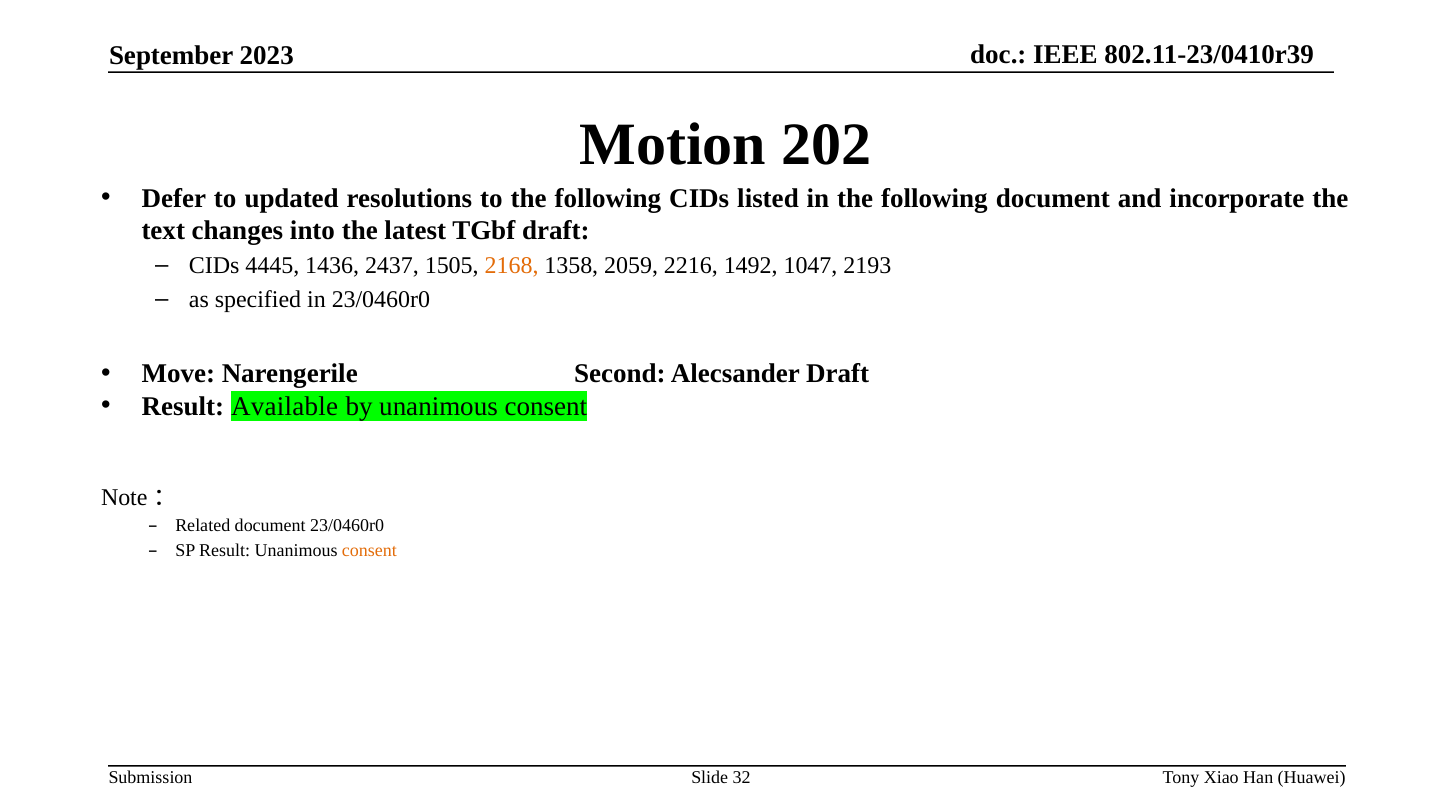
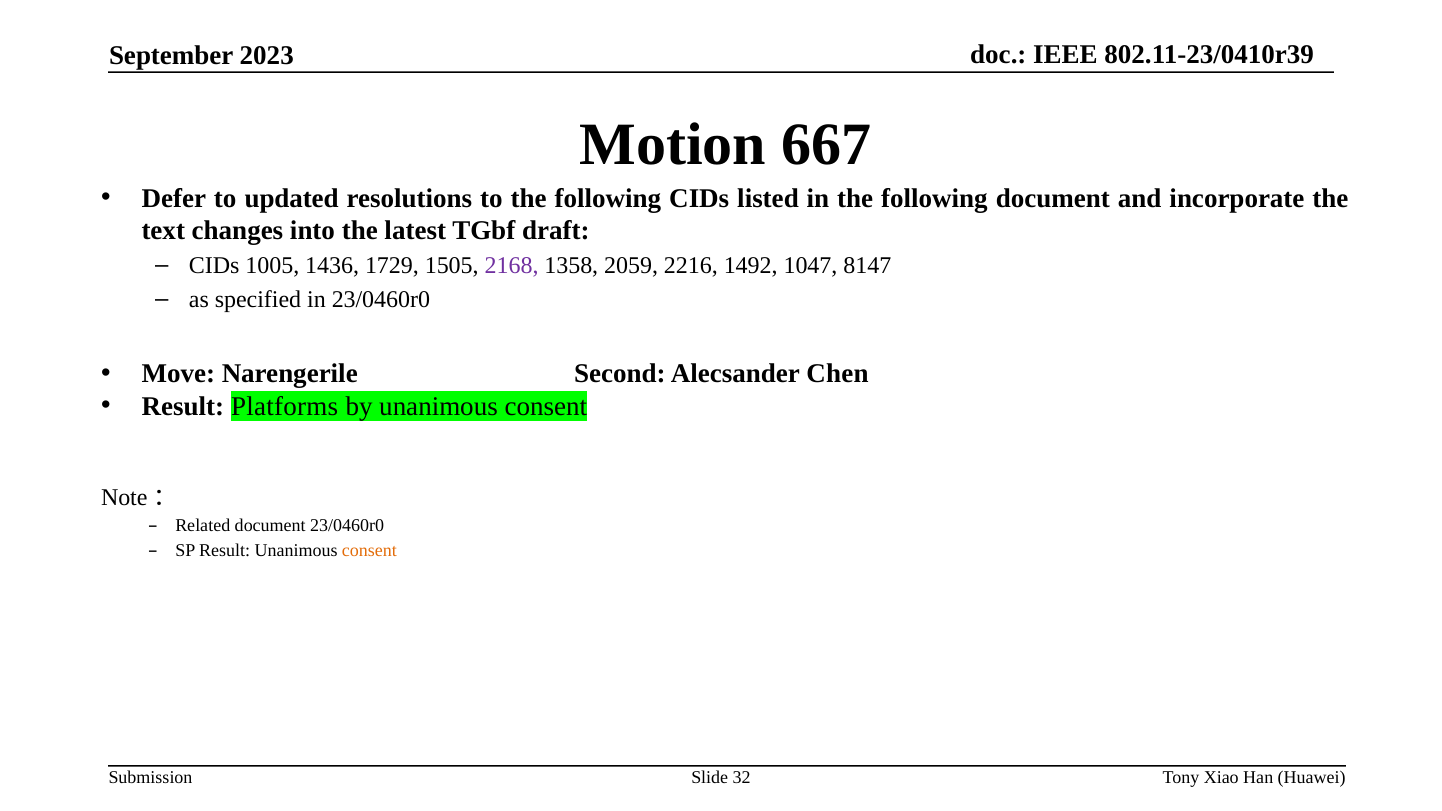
202: 202 -> 667 (826, 145)
4445: 4445 -> 1005 (272, 266)
2437: 2437 -> 1729 (392, 266)
2168 colour: orange -> purple (512, 266)
2193: 2193 -> 8147 (867, 266)
Alecsander Draft: Draft -> Chen (838, 374)
Available: Available -> Platforms (285, 406)
